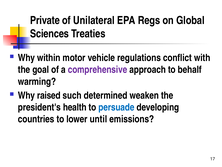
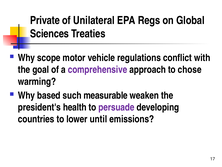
within: within -> scope (49, 58)
behalf: behalf -> chose (190, 70)
raised: raised -> based (49, 95)
determined: determined -> measurable (106, 95)
persuade colour: blue -> purple (116, 107)
